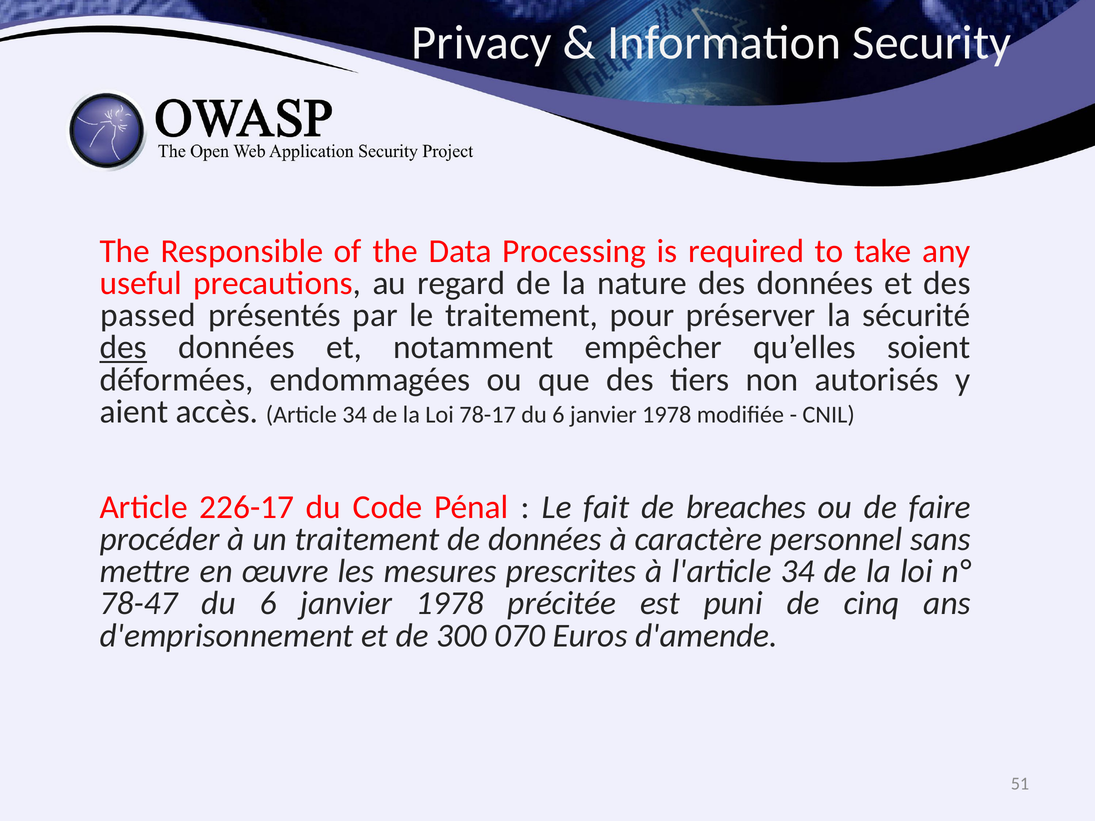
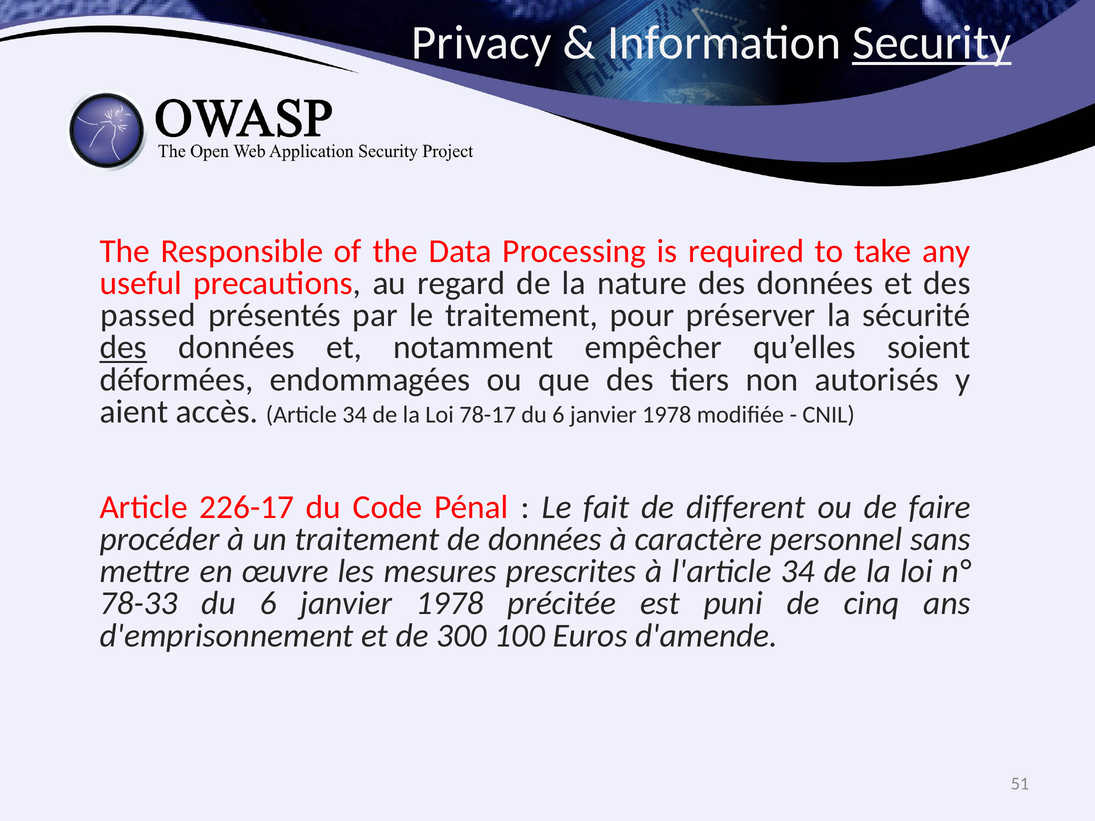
Security underline: none -> present (932, 43)
breaches: breaches -> different (746, 507)
78-47: 78-47 -> 78-33 (139, 604)
070: 070 -> 100 (520, 636)
